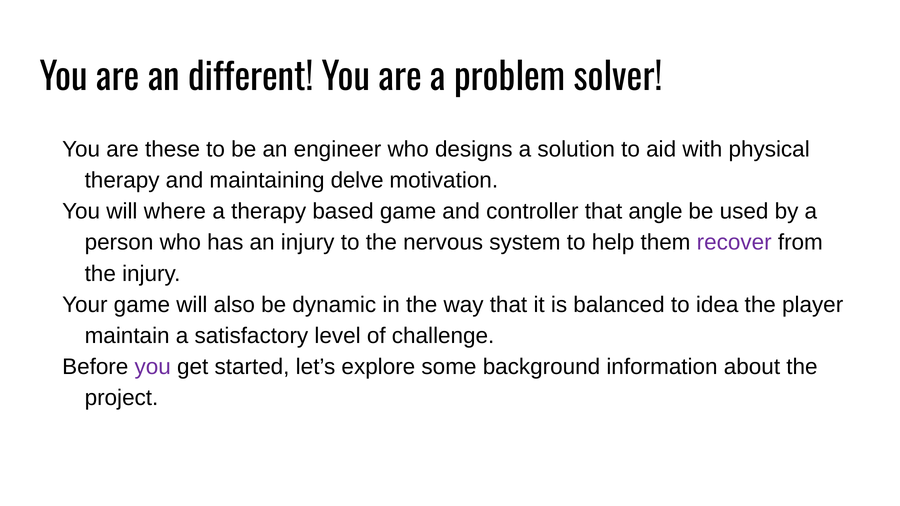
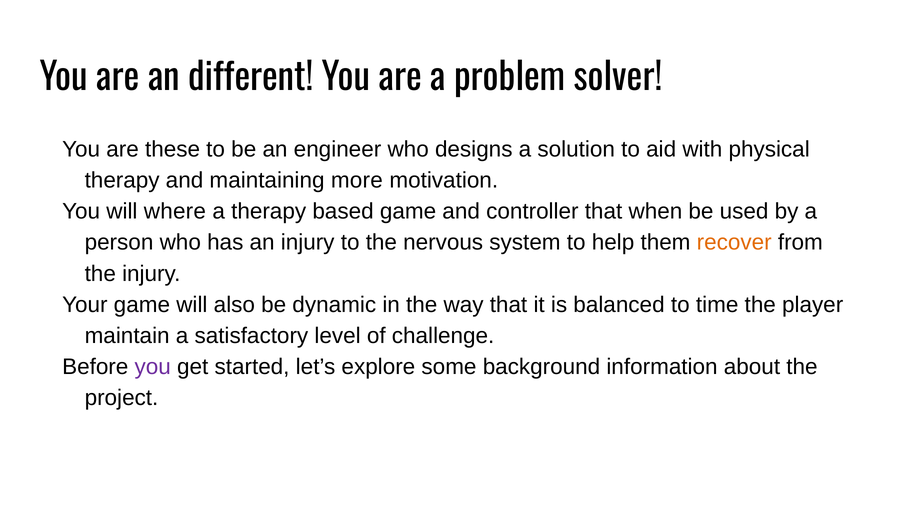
delve: delve -> more (357, 181)
angle: angle -> when (655, 212)
recover colour: purple -> orange (734, 243)
idea: idea -> time (717, 305)
